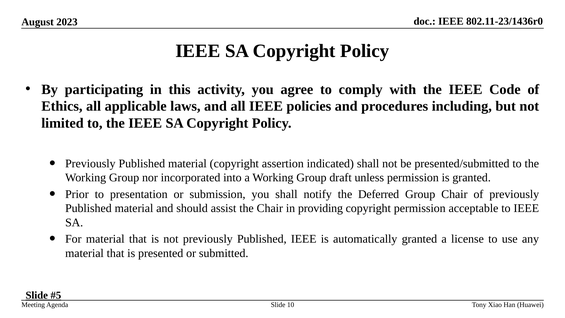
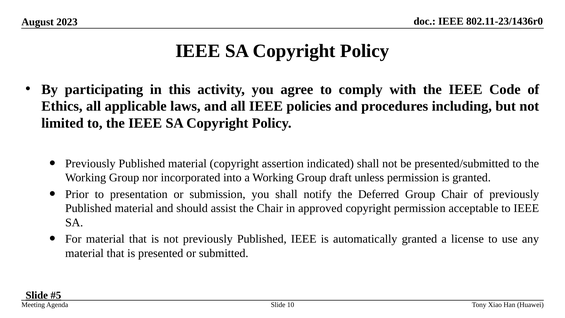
providing: providing -> approved (320, 208)
